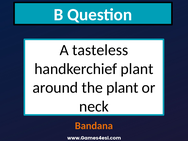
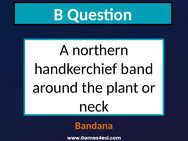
tasteless: tasteless -> northern (100, 50)
handkerchief plant: plant -> band (137, 69)
